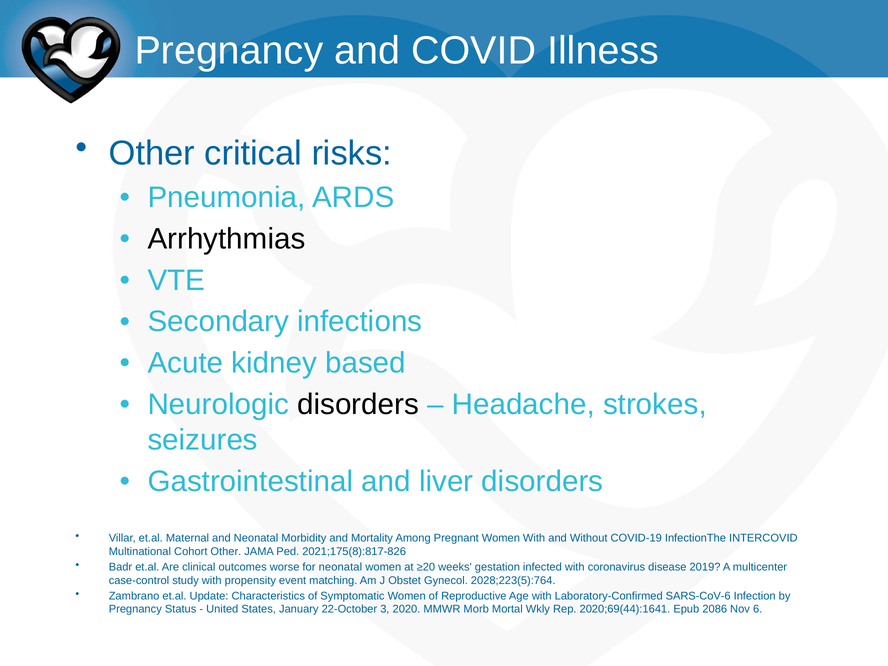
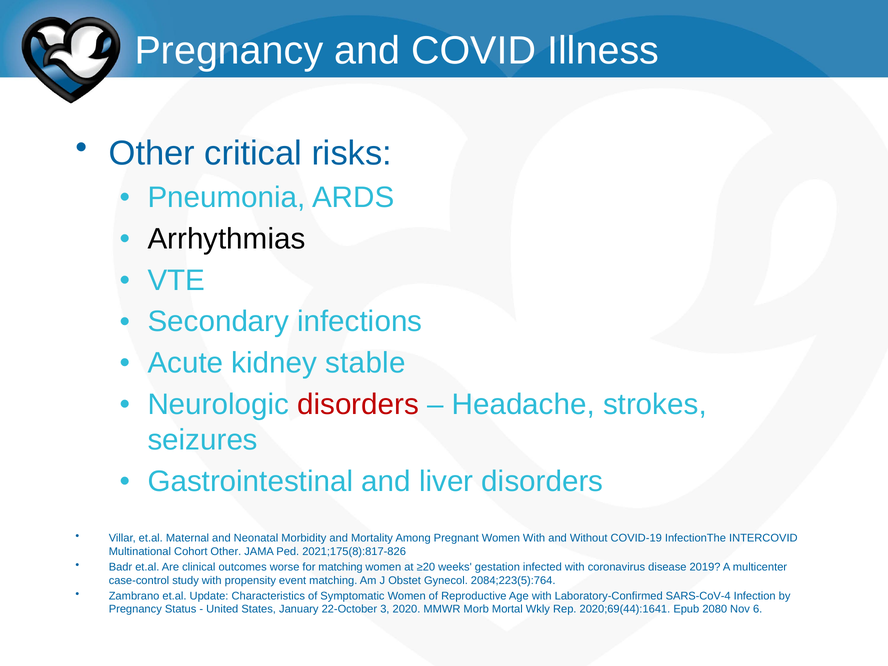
based: based -> stable (365, 363)
disorders colour: black -> red (358, 405)
for neonatal: neonatal -> matching (341, 567)
2028;223(5):764: 2028;223(5):764 -> 2084;223(5):764 (513, 580)
SARS-CoV-6: SARS-CoV-6 -> SARS-CoV-4 (698, 596)
2086: 2086 -> 2080 (715, 609)
